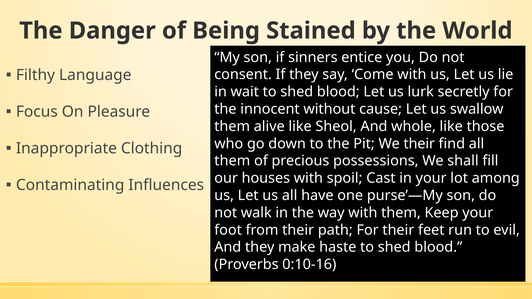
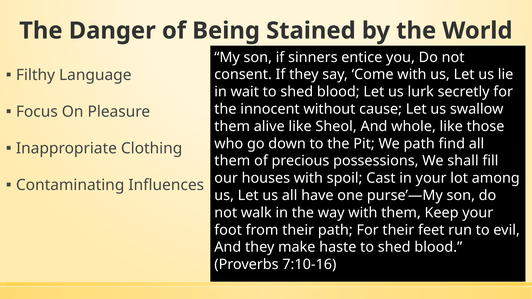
We their: their -> path (419, 144)
0:10-16: 0:10-16 -> 7:10-16 (309, 265)
